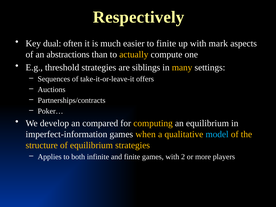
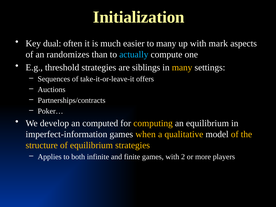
Respectively: Respectively -> Initialization (139, 17)
to finite: finite -> many (166, 43)
abstractions: abstractions -> randomizes (68, 54)
actually colour: yellow -> light blue (134, 54)
compared: compared -> computed (100, 123)
model colour: light blue -> white (217, 134)
